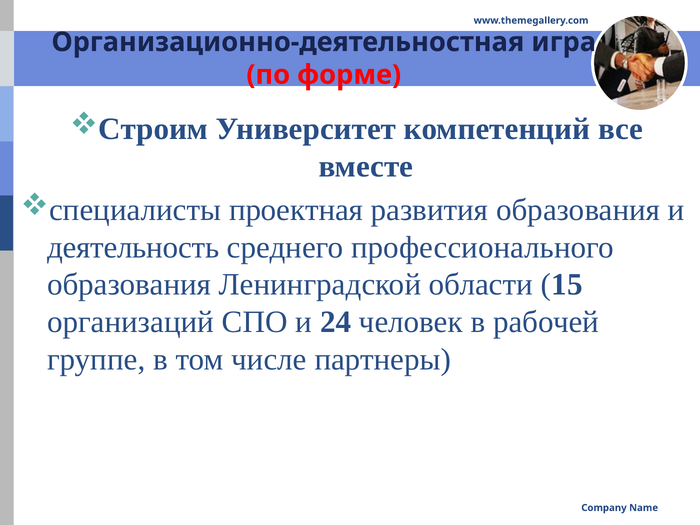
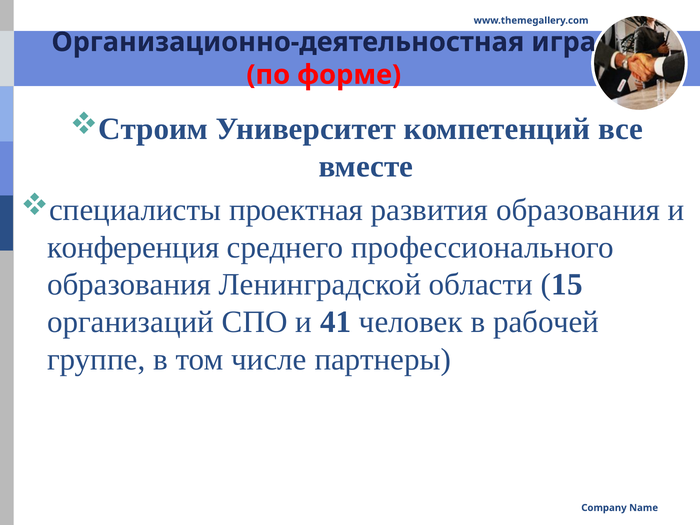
деятельность: деятельность -> конференция (133, 247)
24: 24 -> 41 (336, 322)
